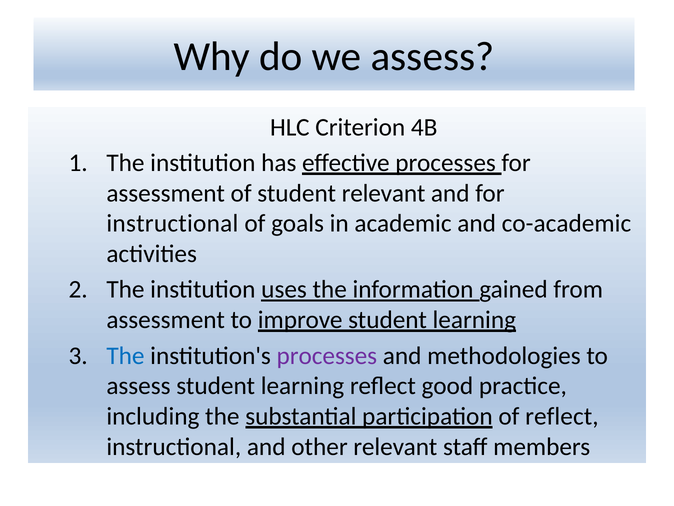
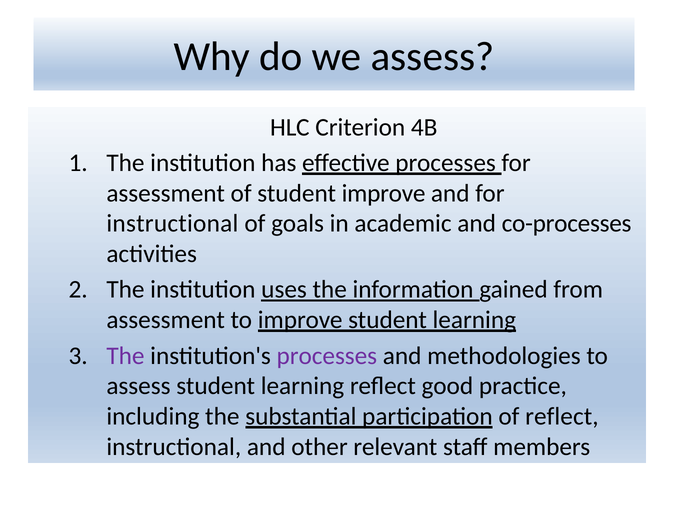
student relevant: relevant -> improve (384, 193)
co-academic: co-academic -> co-processes (567, 223)
The colour: blue -> purple (125, 355)
